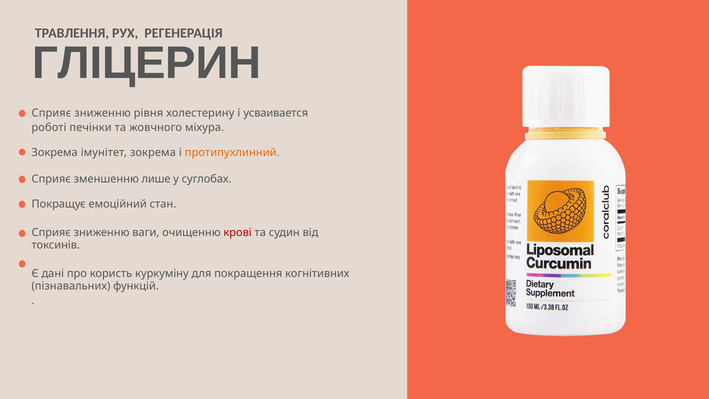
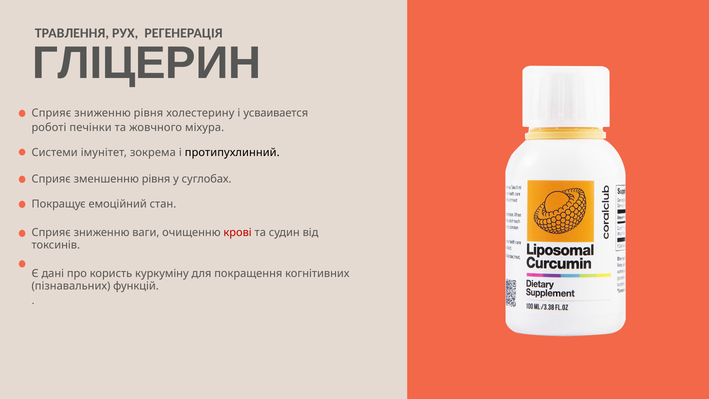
Зокрема: Зокрема -> Системи (55, 152)
протипухлинний colour: orange -> black (232, 152)
зменшенню лише: лише -> рівня (156, 179)
